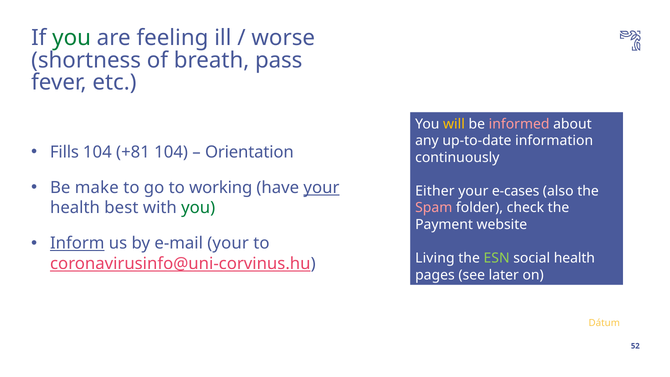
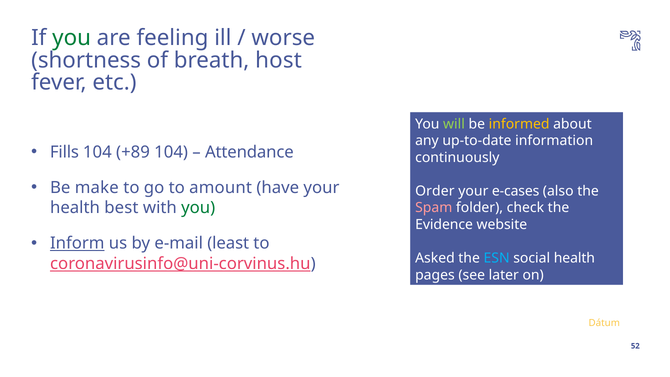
pass: pass -> host (279, 60)
will colour: yellow -> light green (454, 124)
informed colour: pink -> yellow (519, 124)
+81: +81 -> +89 (133, 152)
Orientation: Orientation -> Attendance (249, 152)
working: working -> amount (221, 188)
your underline: present -> none (321, 188)
Either: Either -> Order (435, 191)
Payment: Payment -> Evidence (444, 225)
e-mail your: your -> least (228, 243)
Living: Living -> Asked (435, 258)
ESN colour: light green -> light blue (497, 258)
